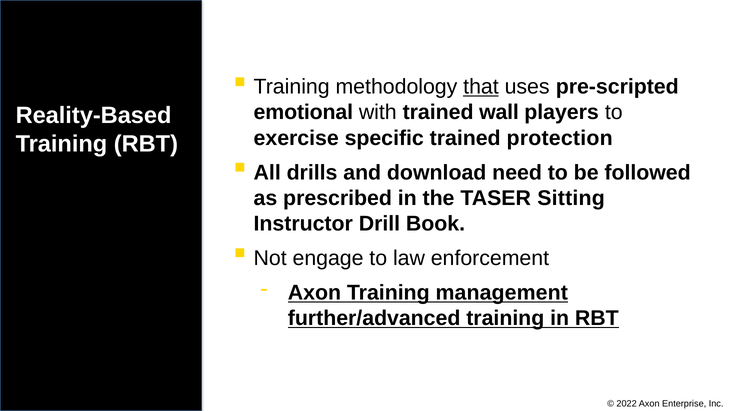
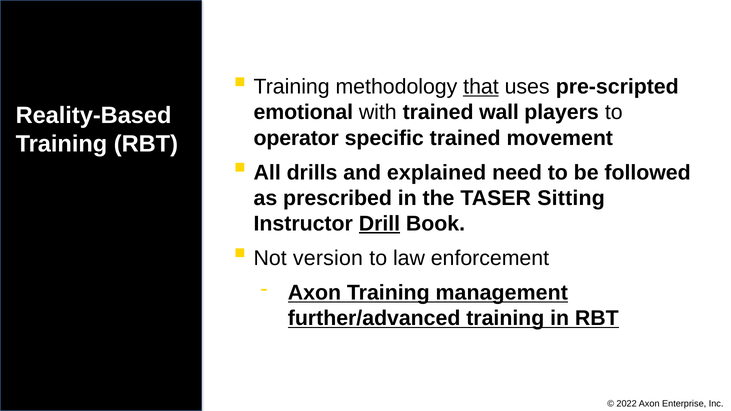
exercise: exercise -> operator (296, 138)
protection: protection -> movement (560, 138)
download: download -> explained (437, 173)
Drill underline: none -> present (379, 224)
engage: engage -> version (328, 258)
